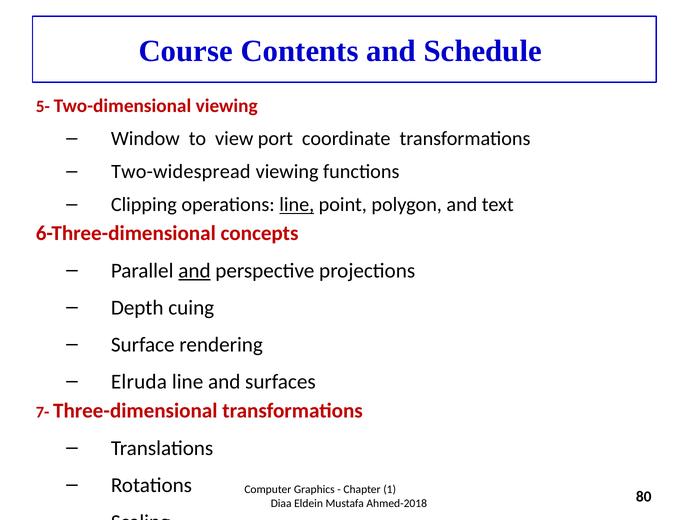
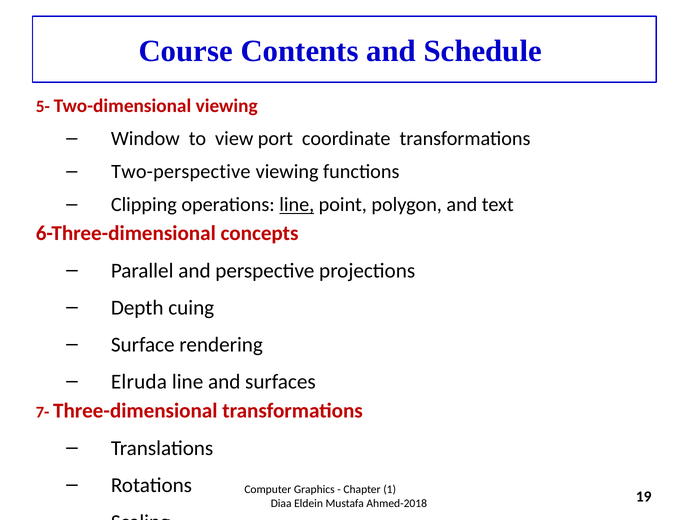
Two-widespread: Two-widespread -> Two-perspective (181, 172)
and underline: present -> none (194, 271)
80: 80 -> 19 (644, 496)
